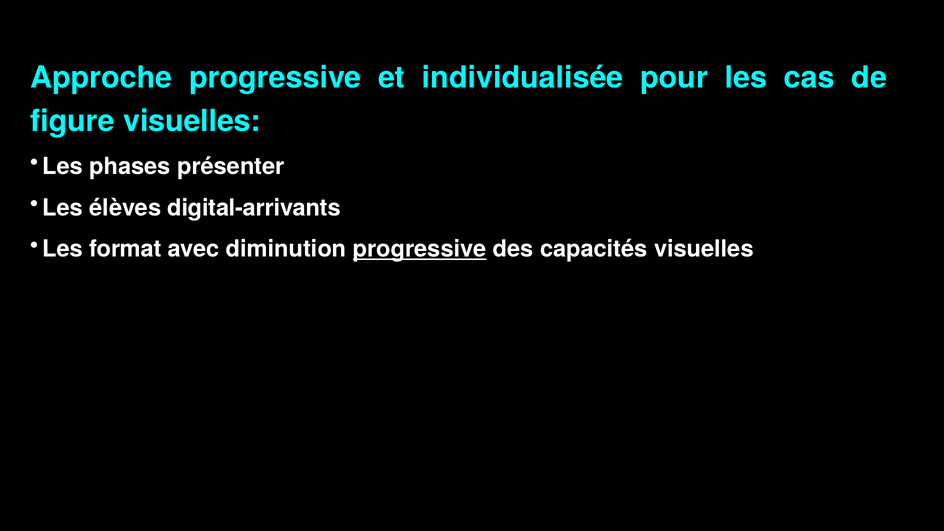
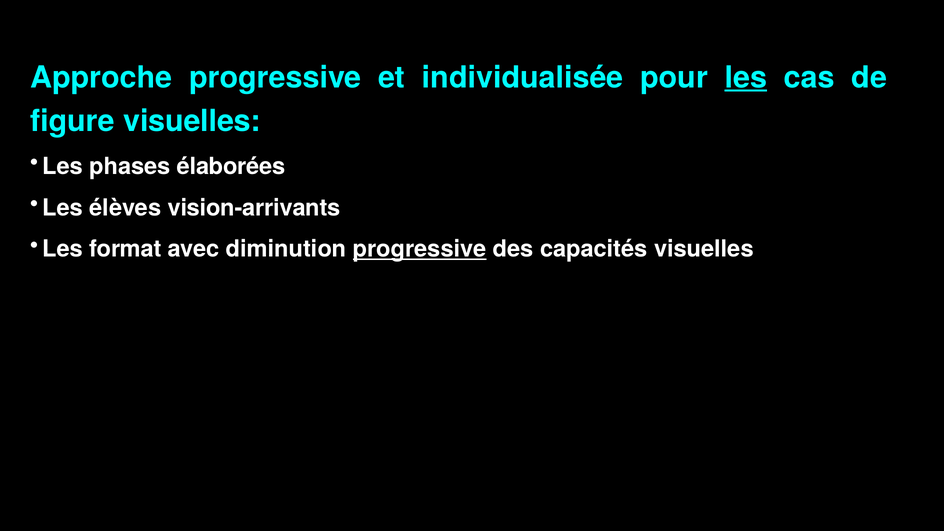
les underline: none -> present (746, 78)
présenter: présenter -> élaborées (231, 166)
digital-arrivants: digital-arrivants -> vision-arrivants (254, 208)
